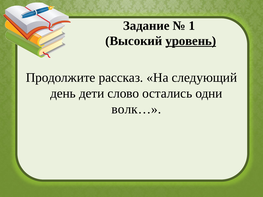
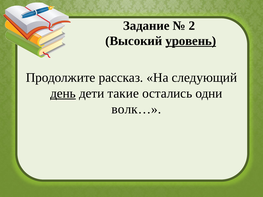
1: 1 -> 2 (192, 26)
день underline: none -> present (63, 93)
слово: слово -> такие (123, 93)
